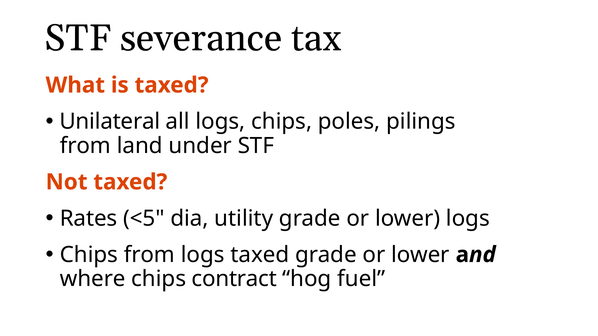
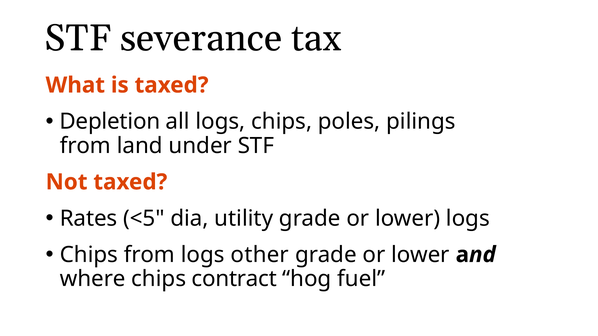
Unilateral: Unilateral -> Depletion (110, 122)
logs taxed: taxed -> other (260, 255)
